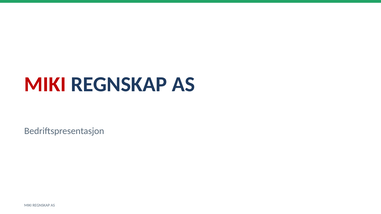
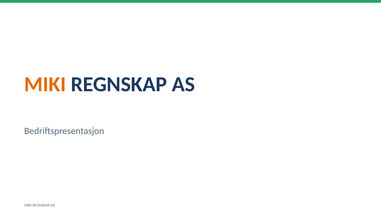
MIKI colour: red -> orange (45, 85)
